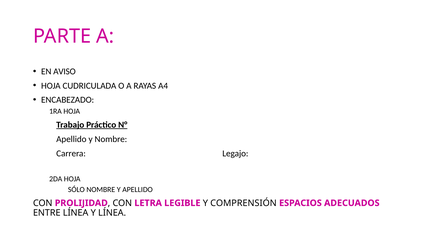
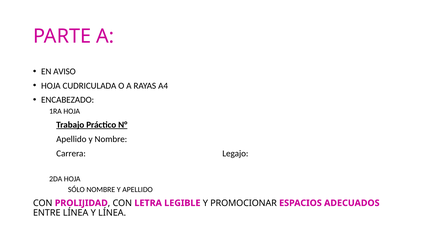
COMPRENSIÓN: COMPRENSIÓN -> PROMOCIONAR (244, 203)
